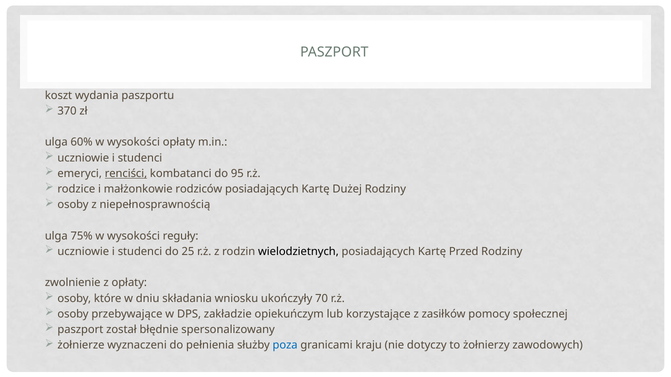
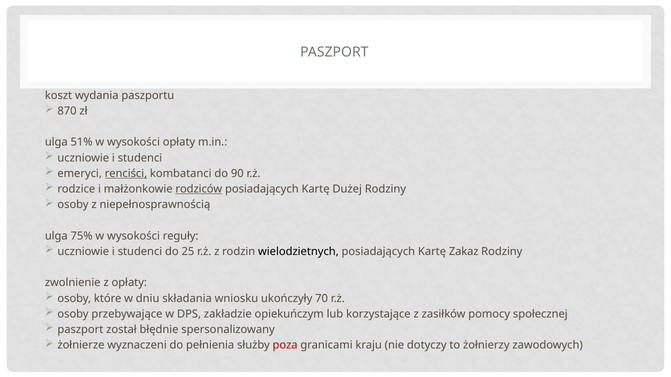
370: 370 -> 870 (67, 111)
60%: 60% -> 51% (82, 142)
95: 95 -> 90 (237, 174)
rodziców underline: none -> present (199, 189)
Przed: Przed -> Zakaz (464, 252)
poza colour: blue -> red (285, 346)
